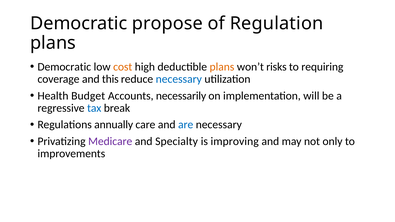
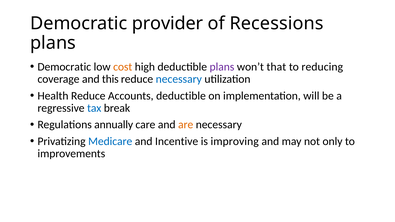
propose: propose -> provider (168, 23)
Regulation: Regulation -> Recessions (277, 23)
plans colour: orange -> purple (222, 67)
risks: risks -> that (276, 67)
requiring: requiring -> reducing (322, 67)
Health Budget: Budget -> Reduce (88, 96)
Accounts necessarily: necessarily -> deductible (181, 96)
are colour: blue -> orange (186, 125)
Medicare colour: purple -> blue (110, 141)
Specialty: Specialty -> Incentive (177, 141)
